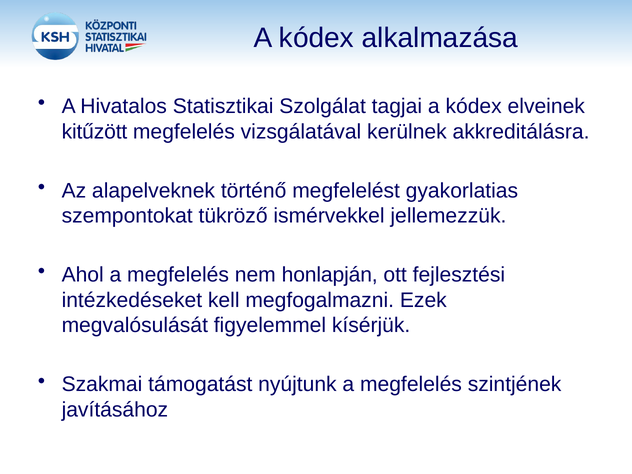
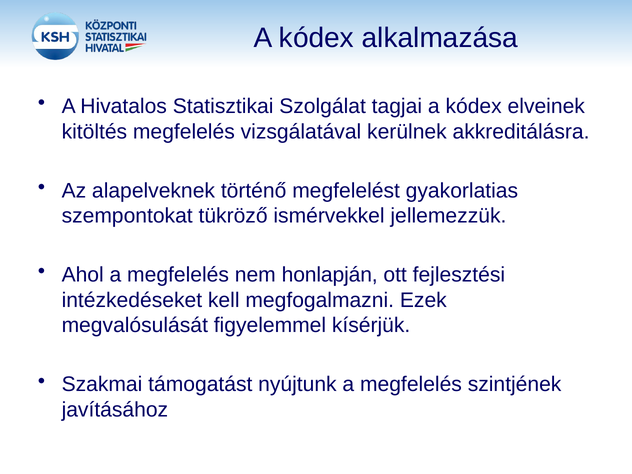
kitűzött: kitűzött -> kitöltés (94, 132)
